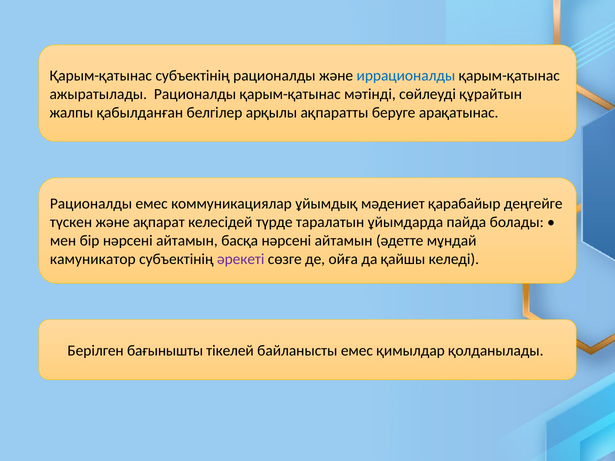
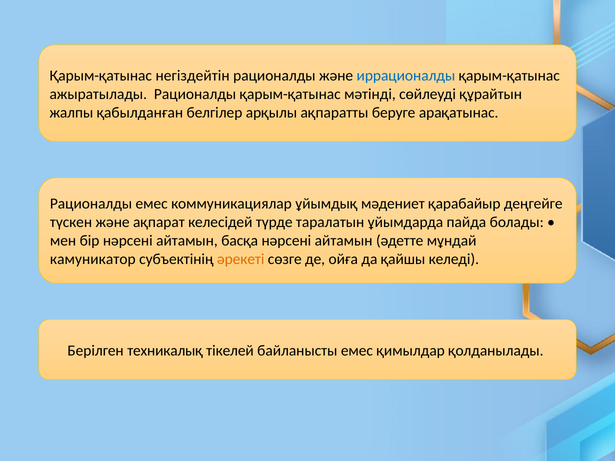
Қарым-қатынас субъектінің: субъектінің -> негіздейтін (193, 76)
әрекеті colour: purple -> orange (241, 259)
бағынышты: бағынышты -> техникалық (165, 351)
